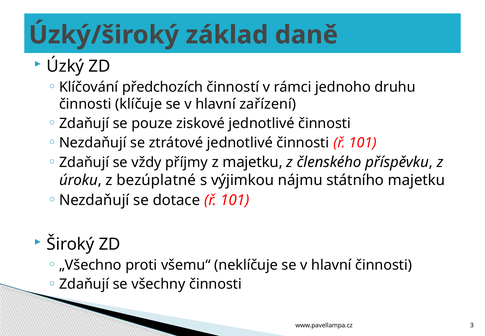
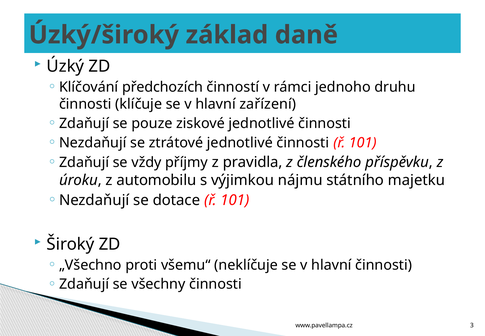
z majetku: majetku -> pravidla (253, 162)
bezúplatné: bezúplatné -> automobilu (156, 180)
